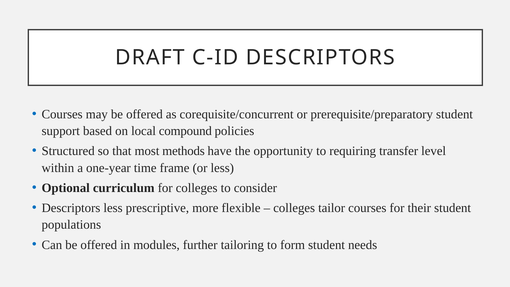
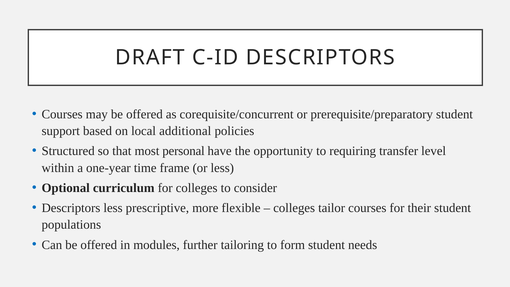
compound: compound -> additional (185, 131)
methods: methods -> personal (184, 151)
